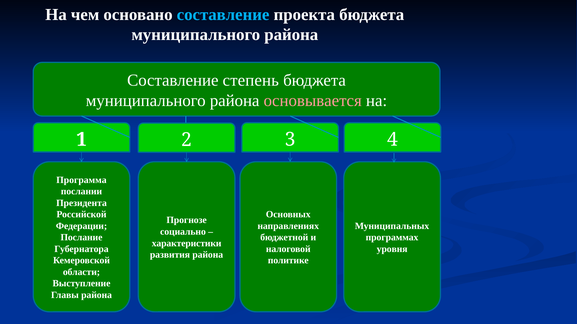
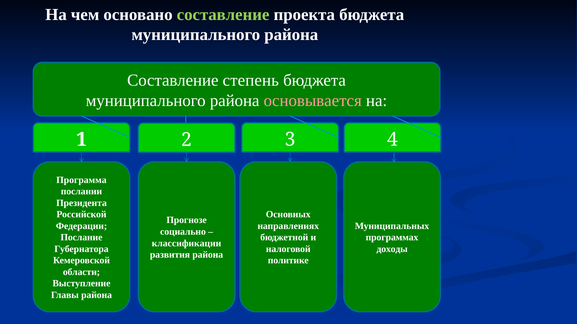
составление colour: light blue -> light green (223, 15)
характеристики: характеристики -> классификации (187, 244)
уровня: уровня -> доходы (392, 249)
